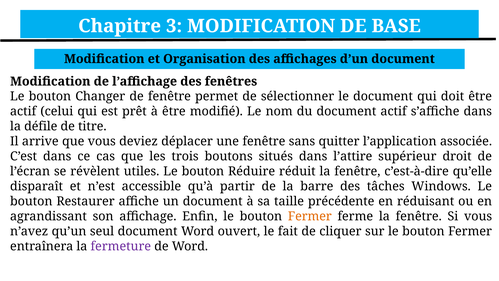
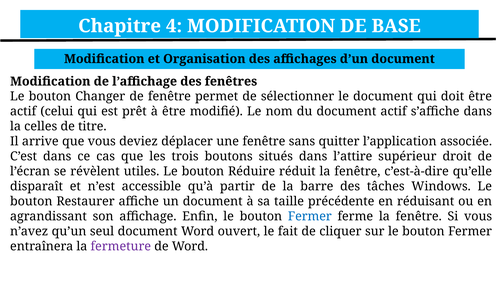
3: 3 -> 4 (174, 26)
défile: défile -> celles (41, 126)
Fermer colour: orange -> blue (310, 216)
